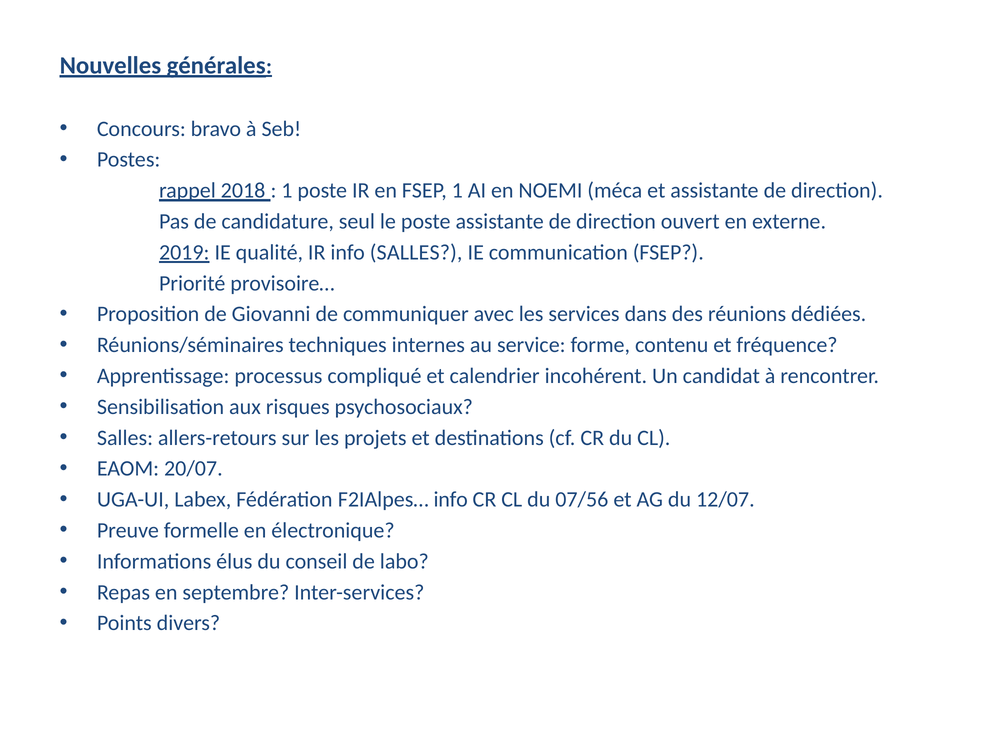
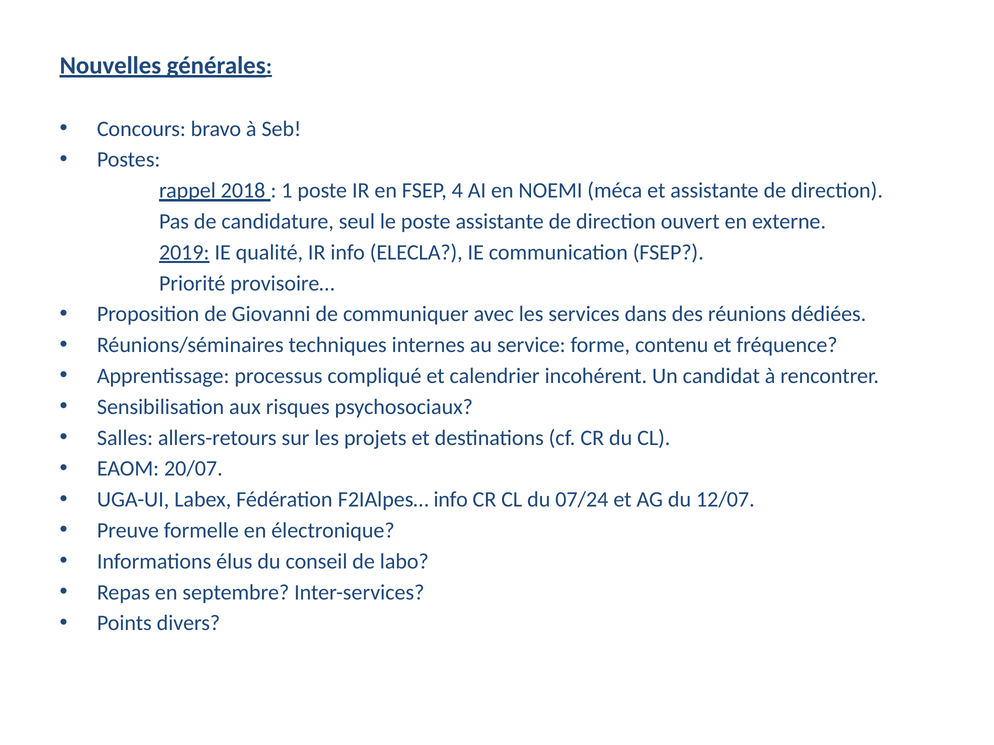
FSEP 1: 1 -> 4 (457, 191)
info SALLES: SALLES -> ELECLA (416, 253)
07/56: 07/56 -> 07/24 (582, 500)
